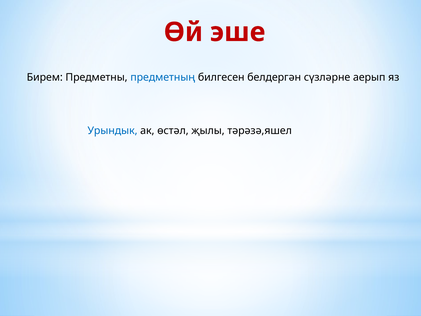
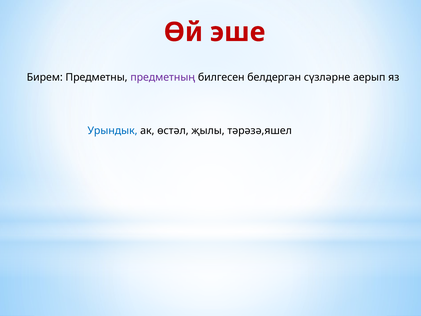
предметның colour: blue -> purple (163, 77)
